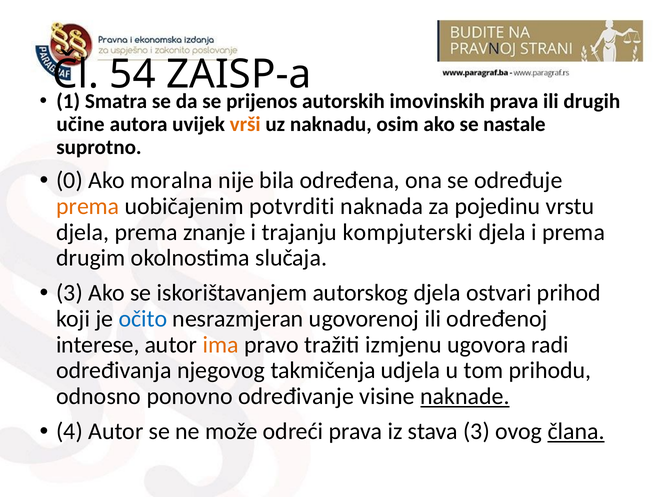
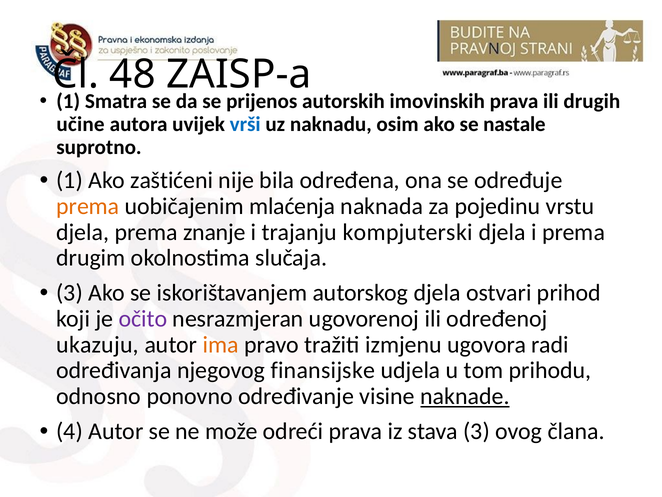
54: 54 -> 48 (133, 74)
vrši colour: orange -> blue (245, 124)
0: 0 -> 1 (70, 180)
moralna: moralna -> zaštićeni (172, 180)
potvrditi: potvrditi -> mlaćenja (292, 206)
očito colour: blue -> purple (143, 319)
interese: interese -> ukazuju (98, 344)
takmičenja: takmičenja -> finansijske (323, 370)
člana underline: present -> none (576, 431)
